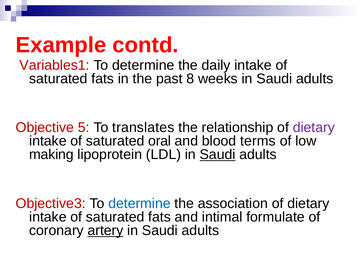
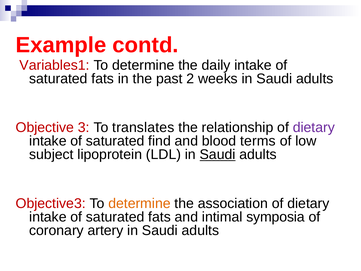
8: 8 -> 2 (190, 79)
5: 5 -> 3 (84, 127)
oral: oral -> find (160, 141)
making: making -> subject (51, 154)
determine colour: blue -> orange (139, 203)
formulate: formulate -> symposia (276, 217)
artery underline: present -> none (105, 230)
